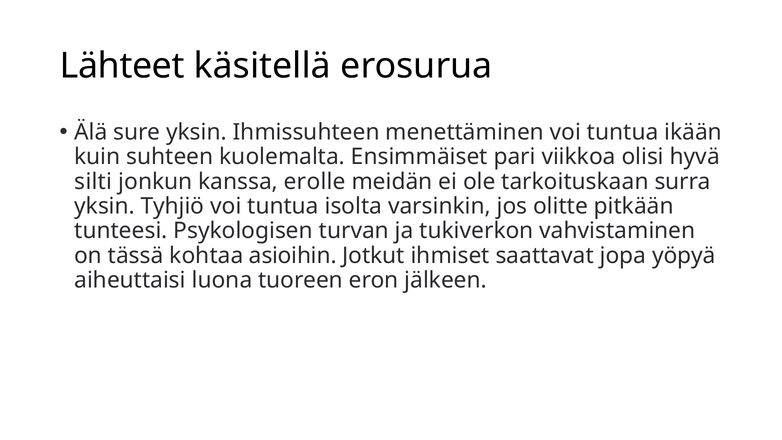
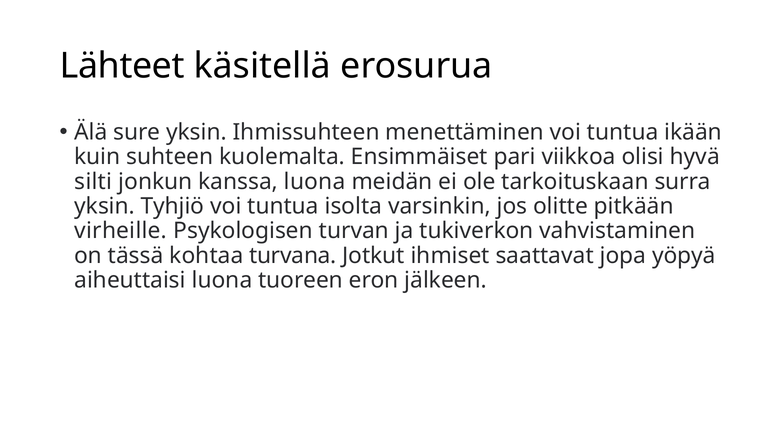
kanssa erolle: erolle -> luona (315, 181)
tunteesi: tunteesi -> virheille (121, 231)
asioihin: asioihin -> turvana (293, 255)
